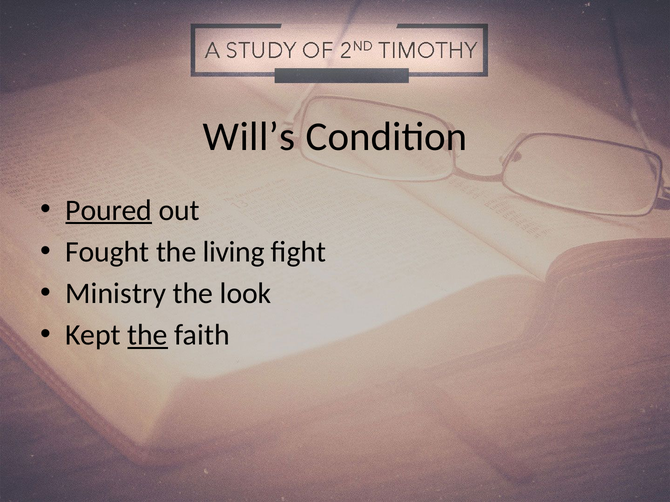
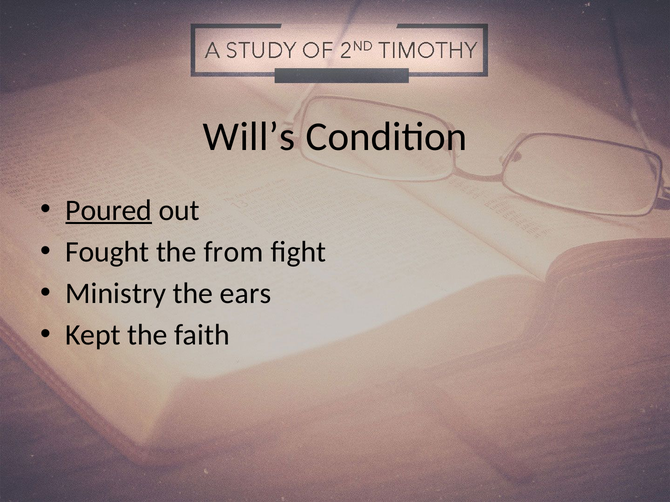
living: living -> from (233, 252)
look: look -> ears (246, 294)
the underline: present -> none (148, 336)
